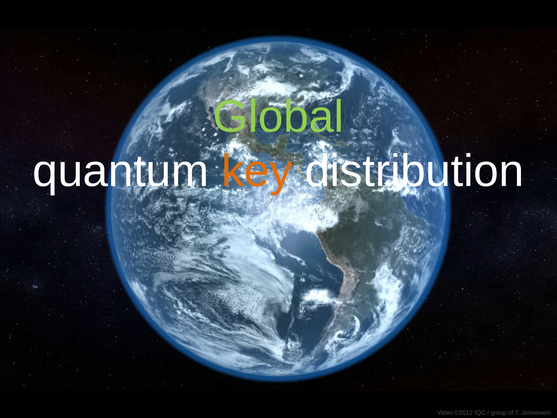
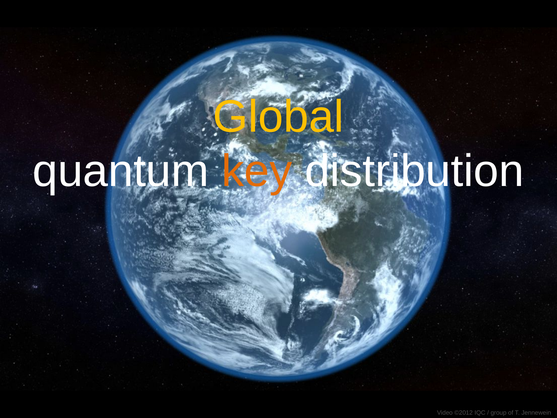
Global colour: light green -> yellow (278, 117)
